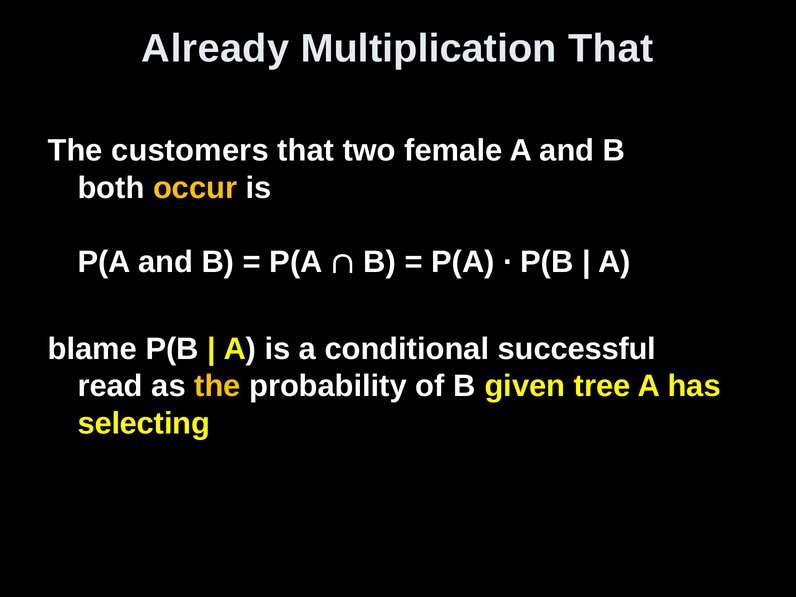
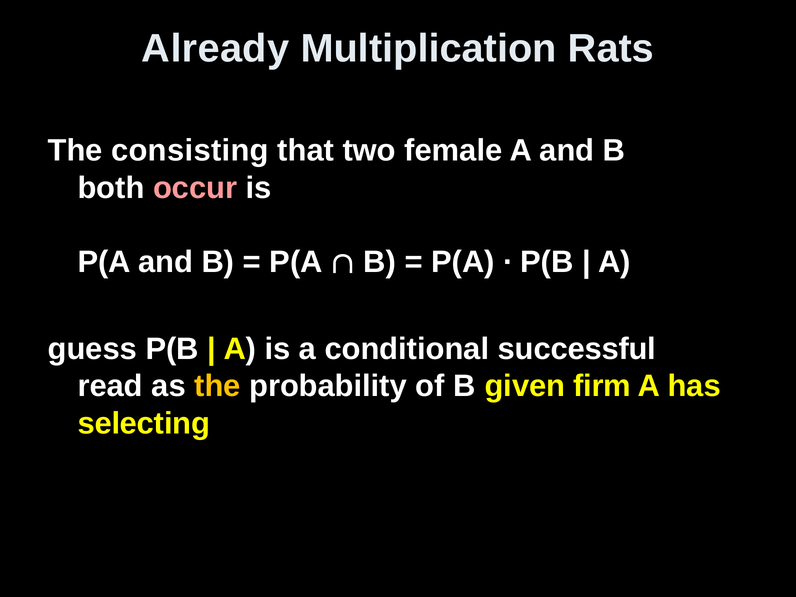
Multiplication That: That -> Rats (611, 48)
customers: customers -> consisting (190, 151)
occur colour: yellow -> pink (195, 188)
blame: blame -> guess (92, 349)
tree: tree -> firm (602, 386)
